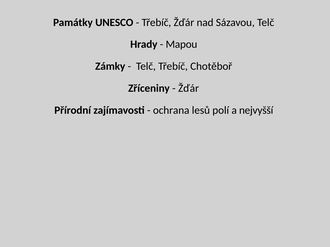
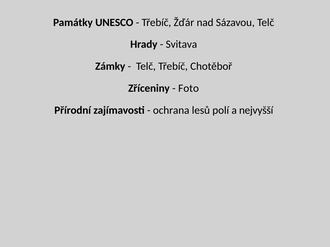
Mapou: Mapou -> Svitava (181, 44)
Žďár: Žďár -> Foto (189, 88)
